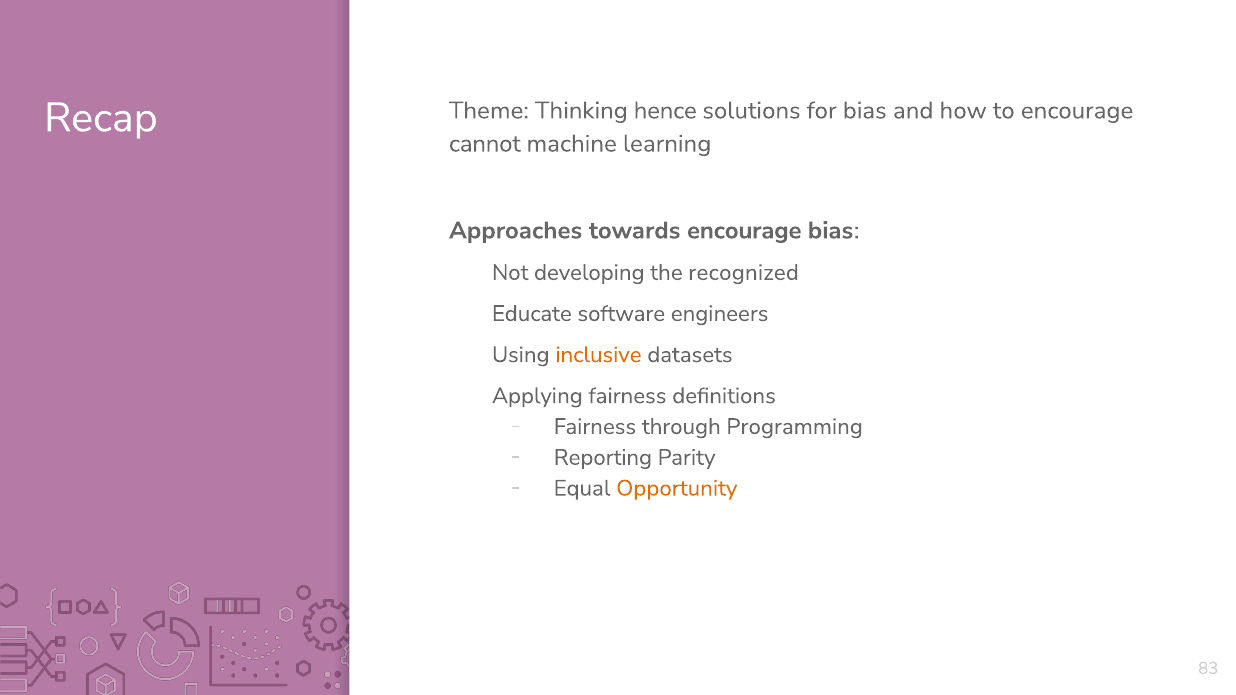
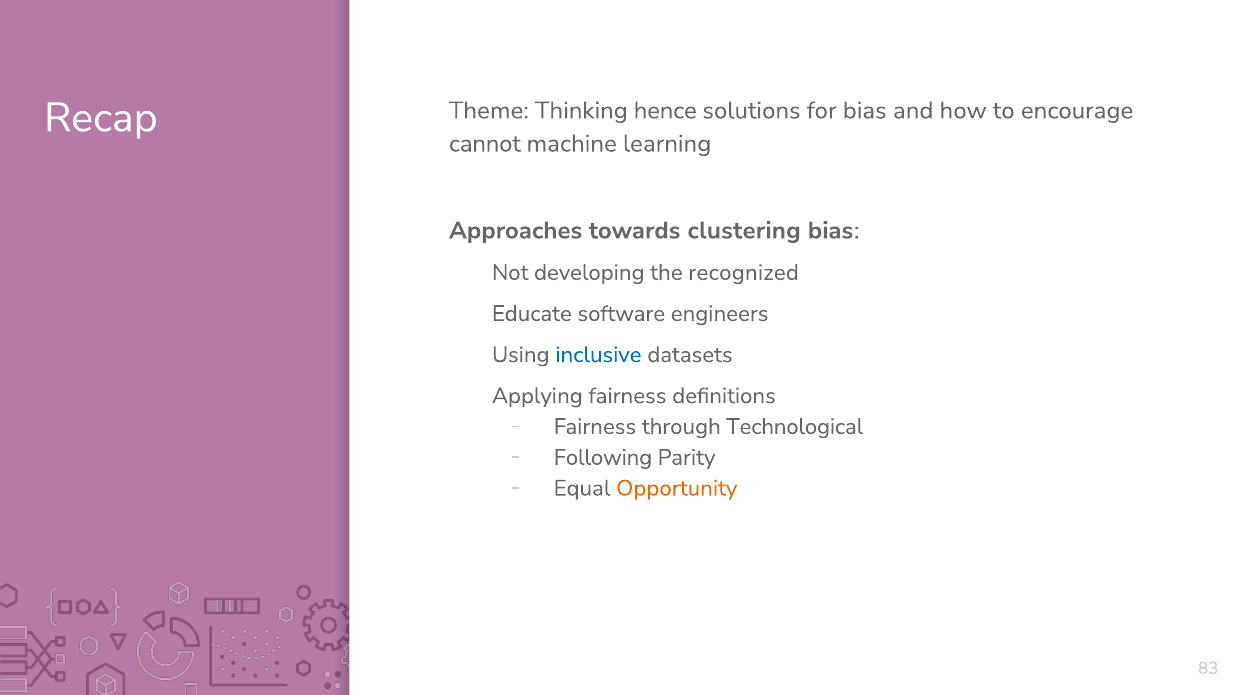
towards encourage: encourage -> clustering (744, 231)
inclusive colour: orange -> blue (598, 355)
Programming: Programming -> Technological (795, 427)
Reporting: Reporting -> Following (603, 458)
